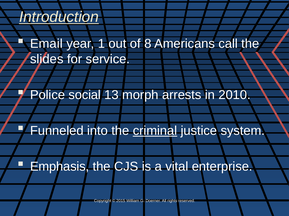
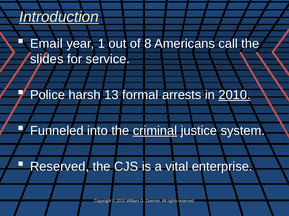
social: social -> harsh (85, 95)
morph: morph -> formal (140, 95)
2010 underline: none -> present (235, 95)
Emphasis: Emphasis -> Reserved (60, 167)
